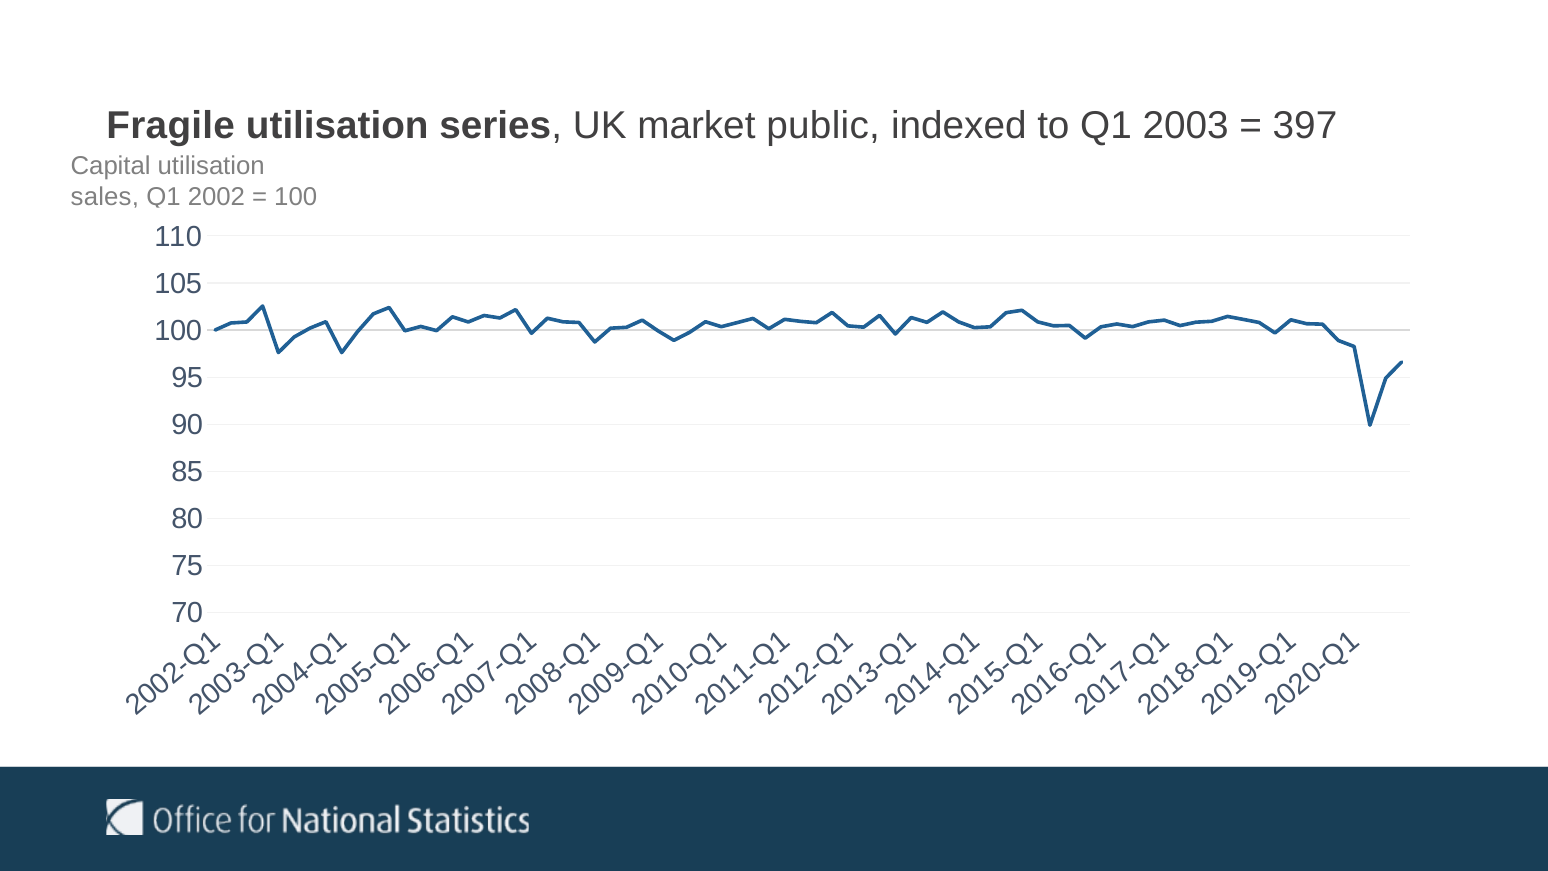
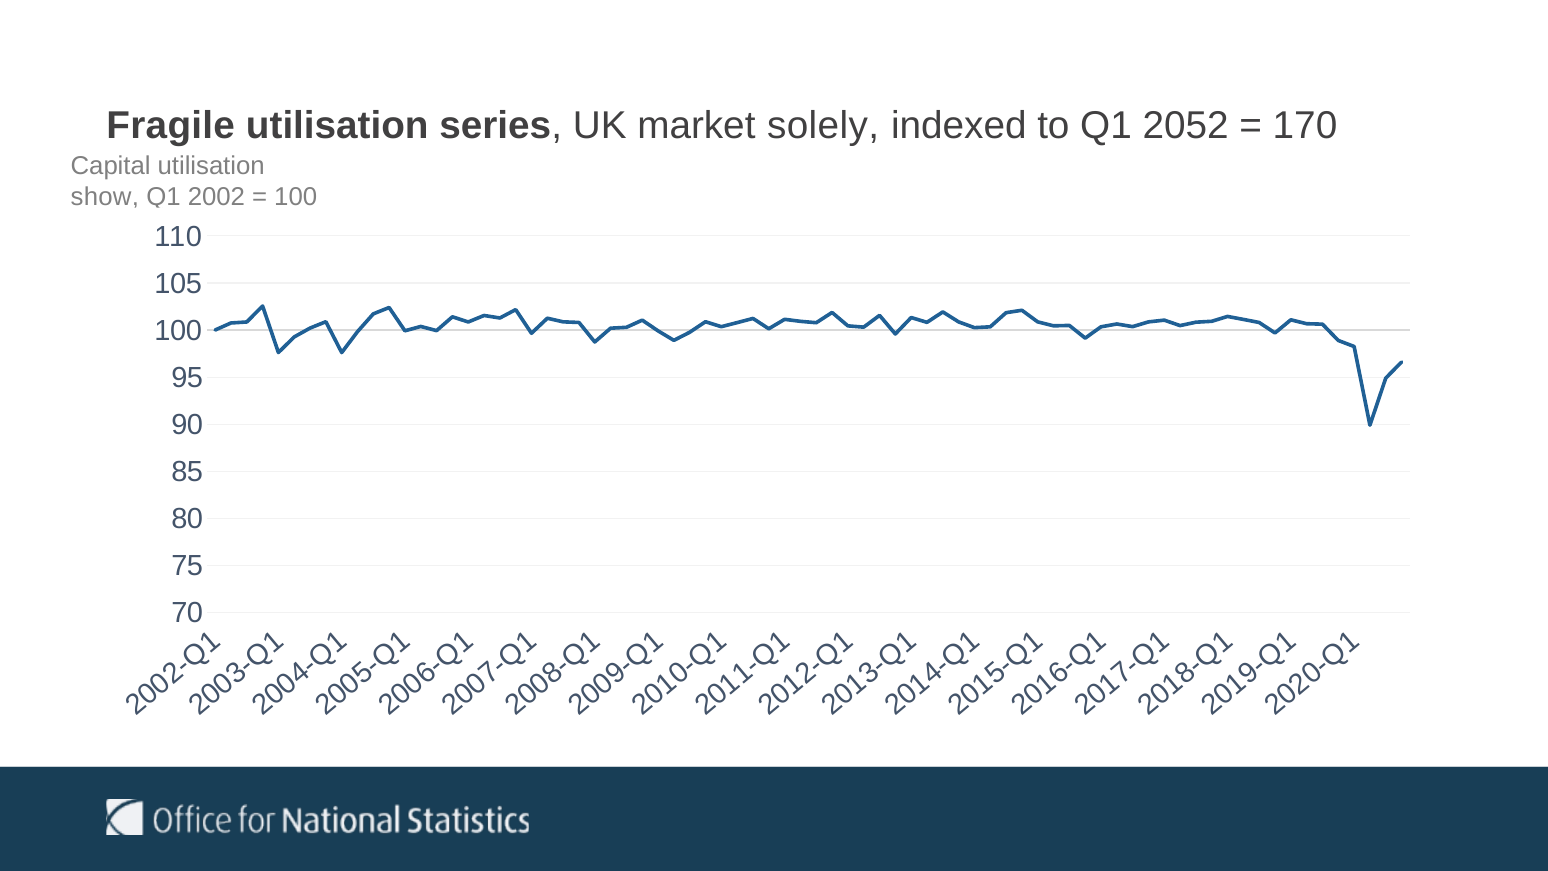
public: public -> solely (823, 125)
2003: 2003 -> 2052 (1186, 125)
397: 397 -> 170 (1305, 125)
sales: sales -> show (105, 197)
